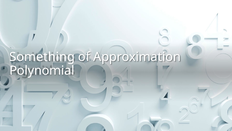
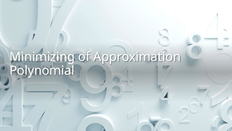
Something: Something -> Minimizing (42, 57)
